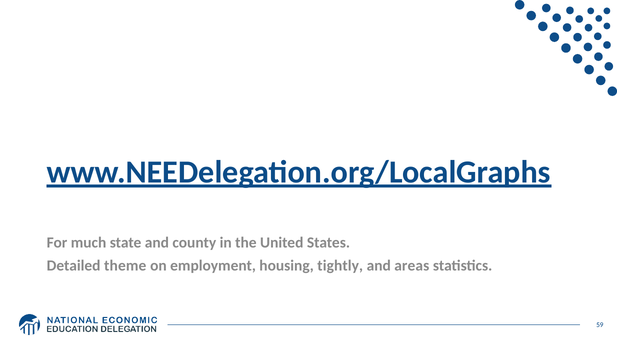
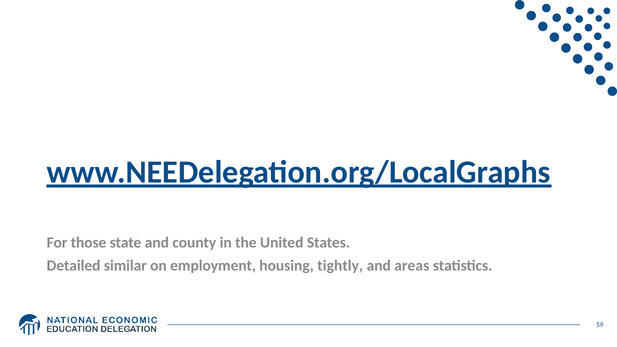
much: much -> those (89, 243)
theme: theme -> similar (125, 266)
